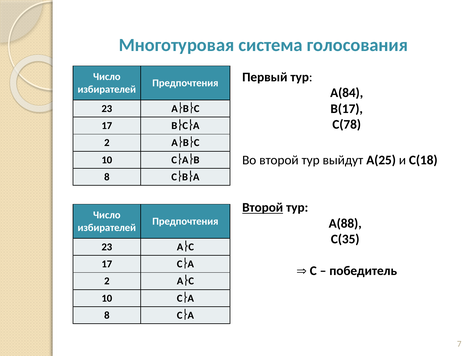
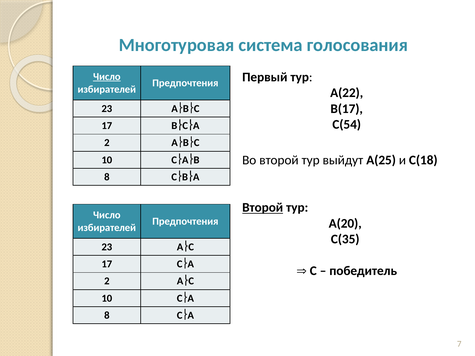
Число underline: none -> present (107, 77)
А(84: А(84 -> А(22 (347, 93)
С(78: С(78 -> С(54 (347, 125)
А(88: А(88 -> А(20 (345, 224)
